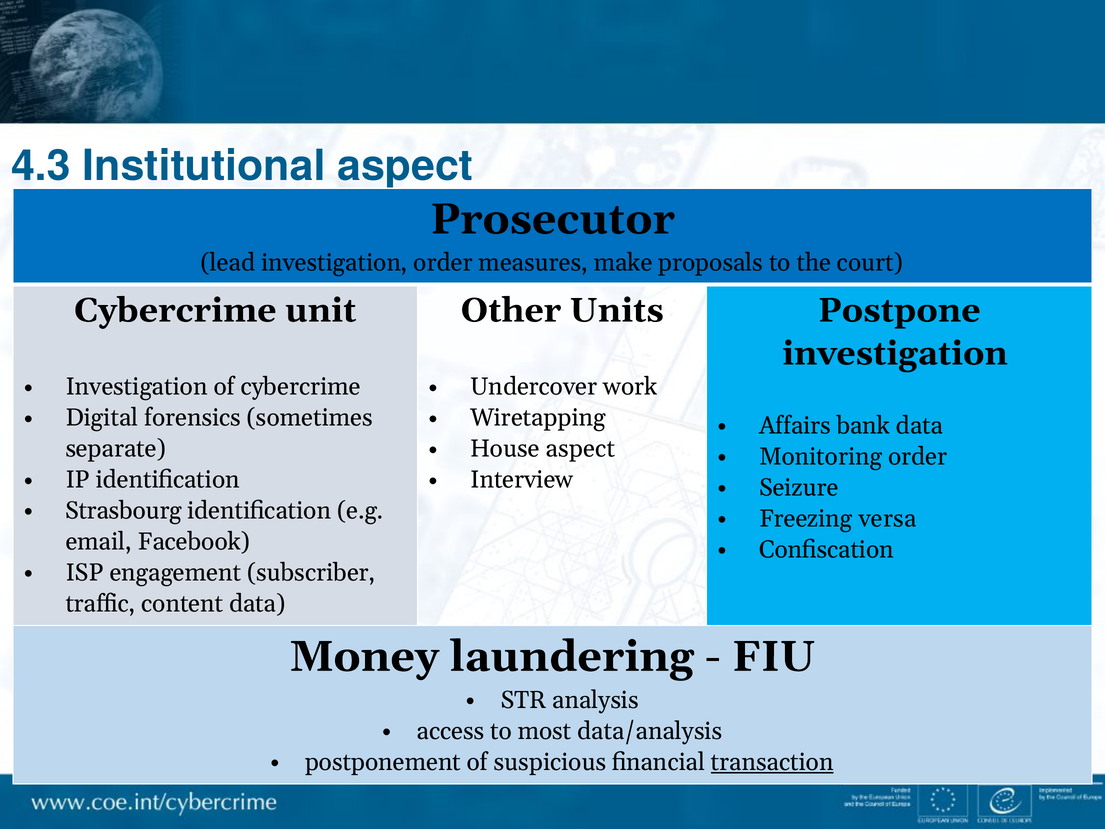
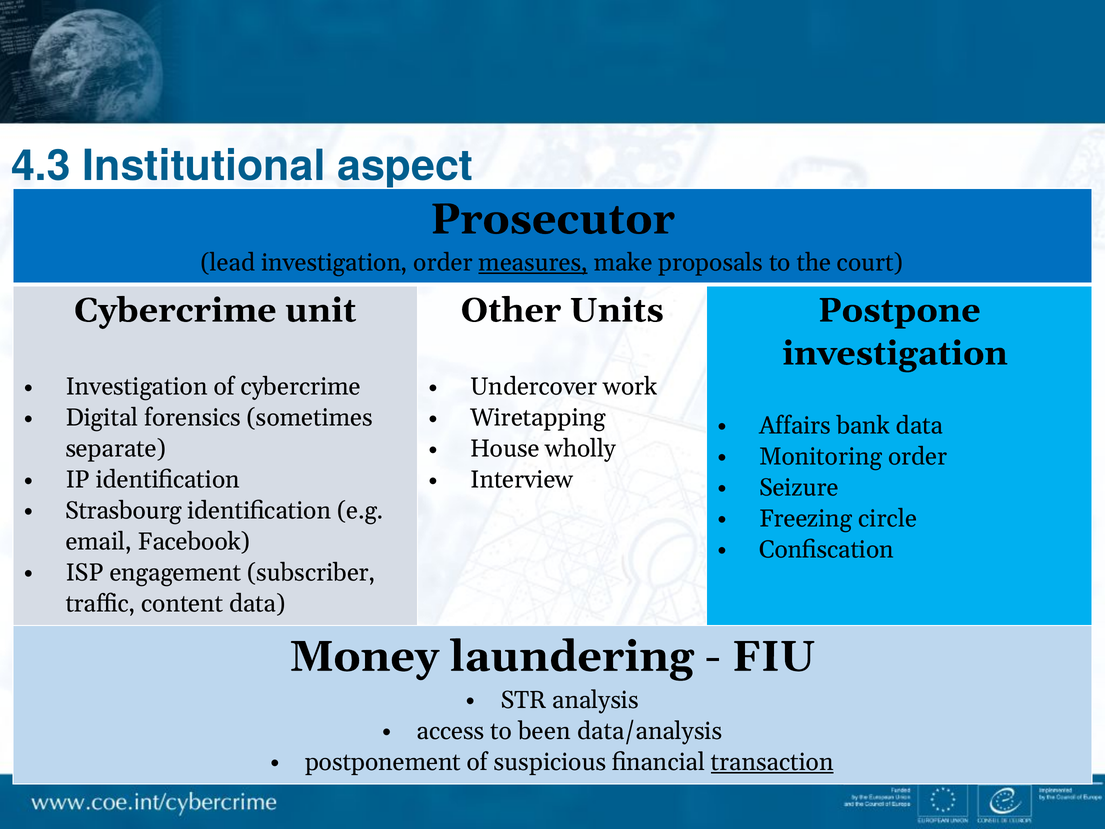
measures underline: none -> present (533, 263)
House aspect: aspect -> wholly (581, 449)
versa: versa -> circle (888, 518)
most: most -> been (544, 731)
